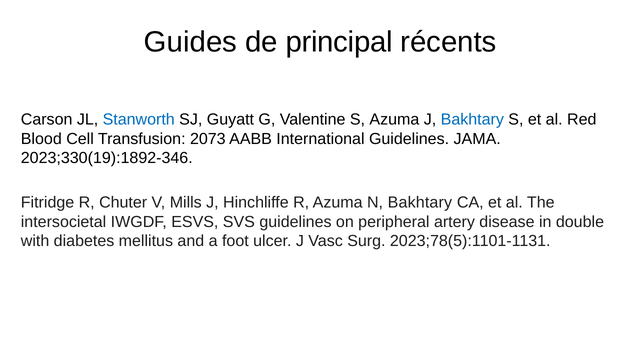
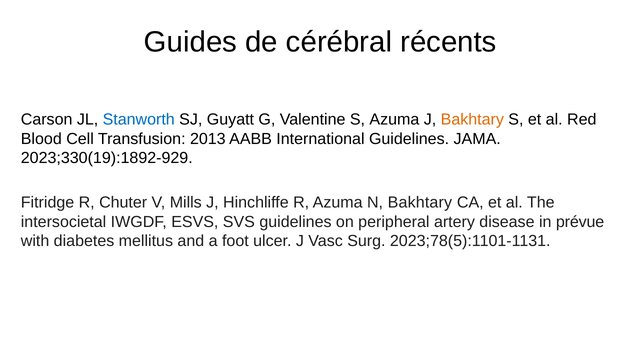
principal: principal -> cérébral (339, 42)
Bakhtary colour: blue -> orange (472, 120)
2073: 2073 -> 2013 (208, 139)
2023;330(19):1892-346: 2023;330(19):1892-346 -> 2023;330(19):1892-929 (107, 158)
double: double -> prévue (580, 222)
